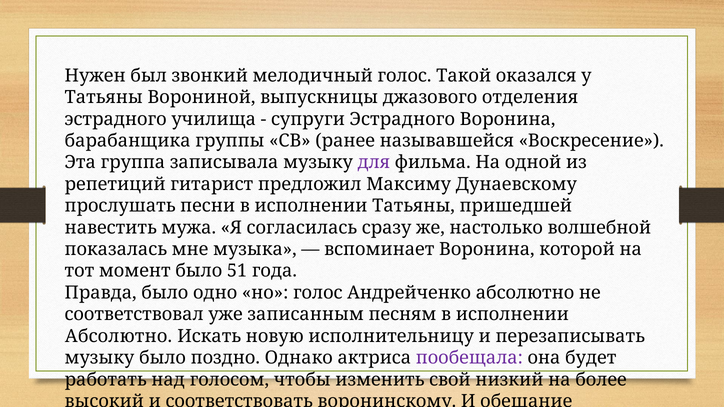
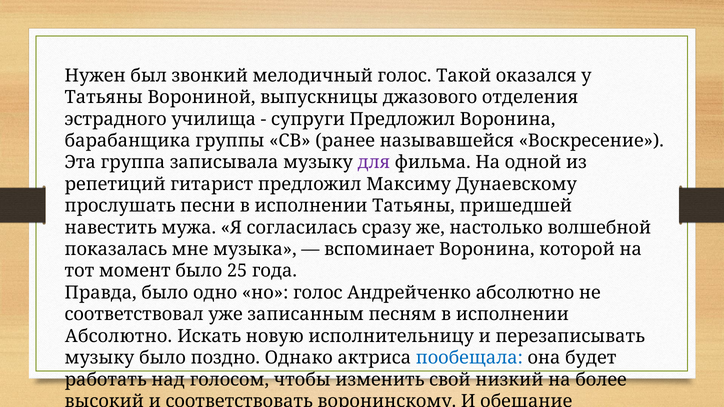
супруги Эстрадного: Эстрадного -> Предложил (402, 119)
51: 51 -> 25 (237, 271)
пообещала colour: purple -> blue (469, 358)
